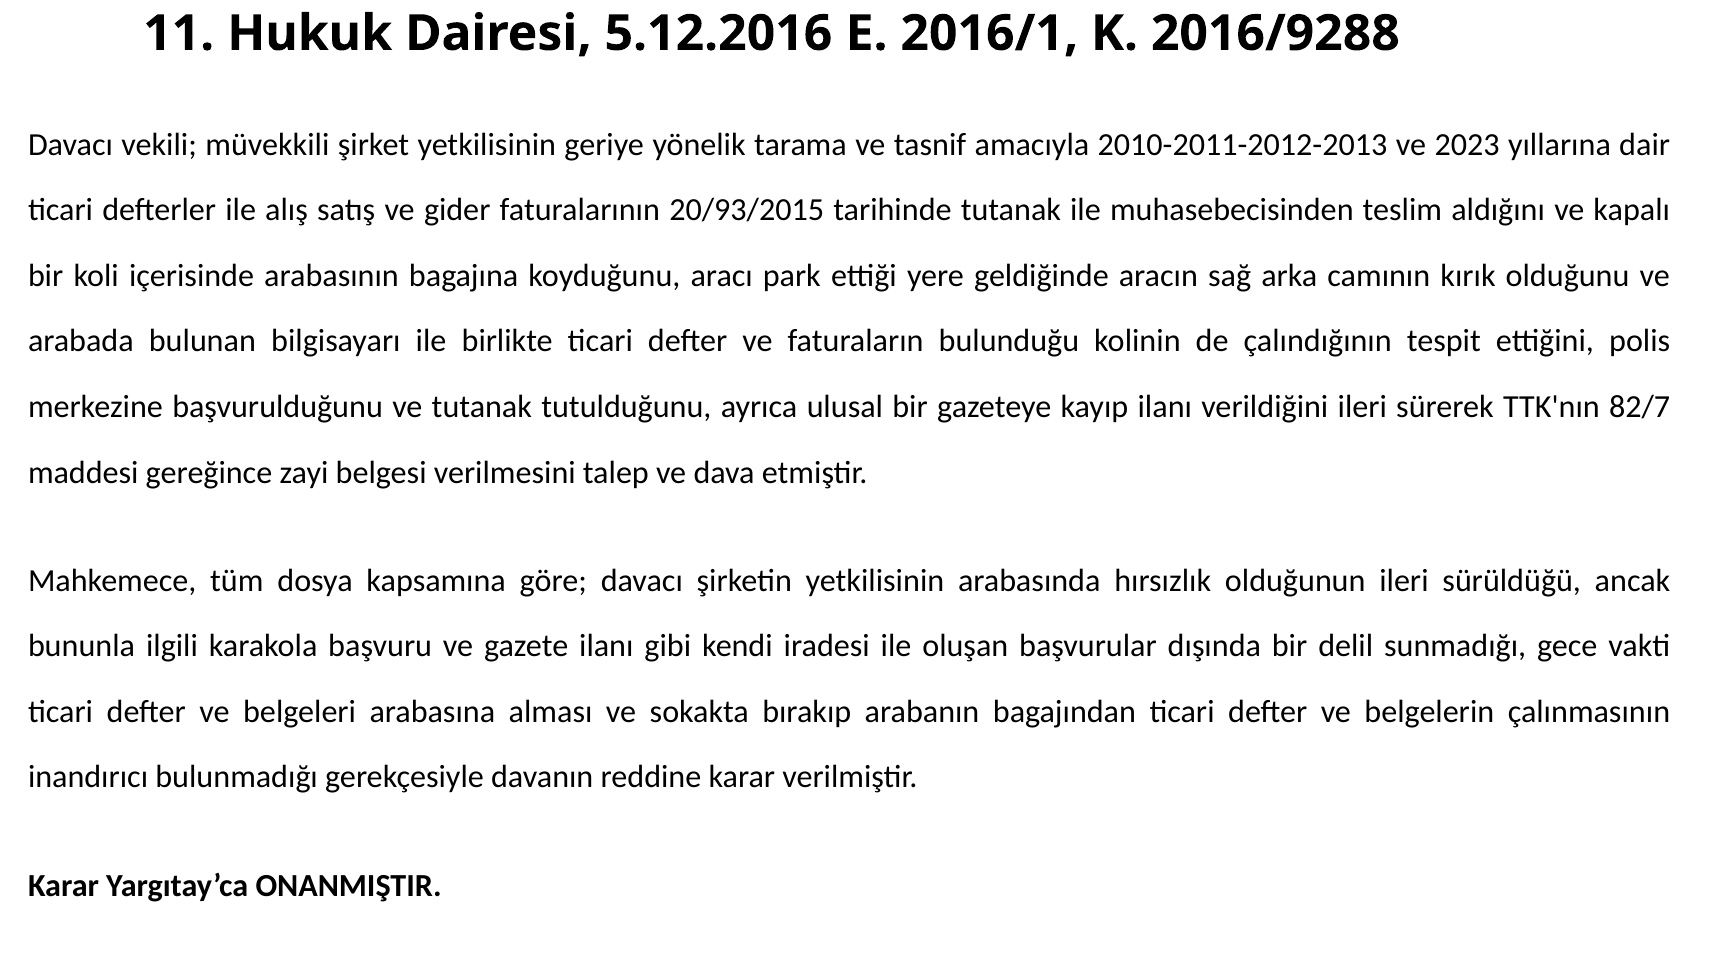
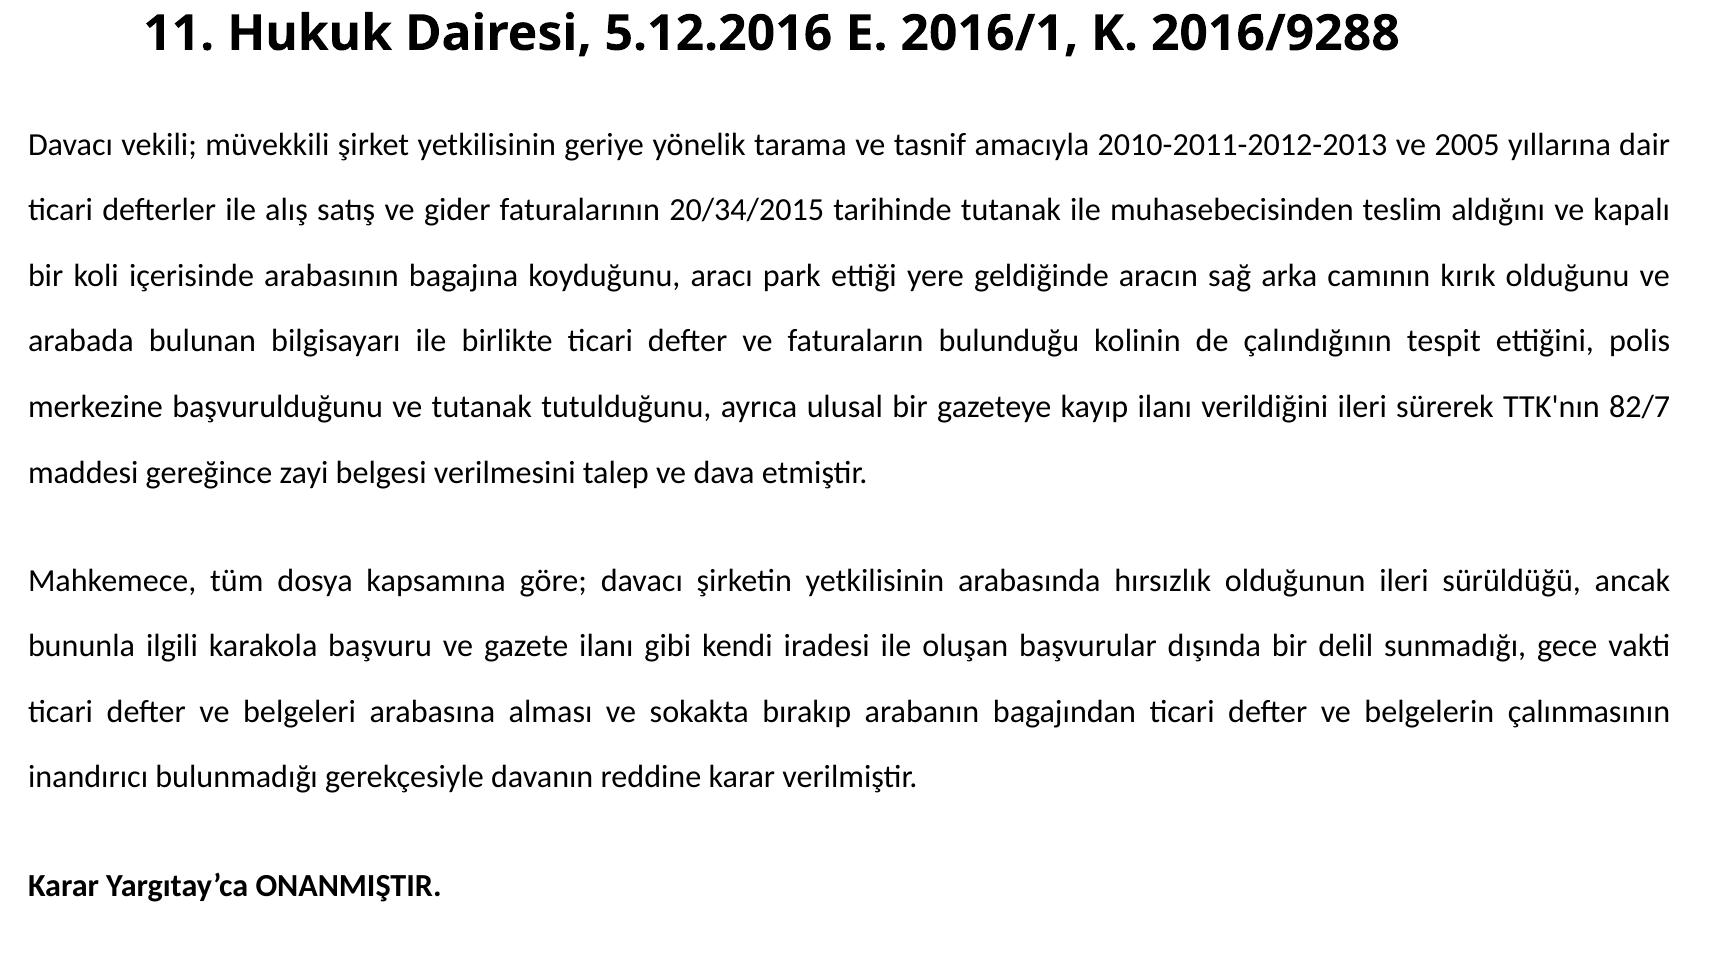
2023: 2023 -> 2005 (1467, 145)
20/93/2015: 20/93/2015 -> 20/34/2015 (747, 210)
